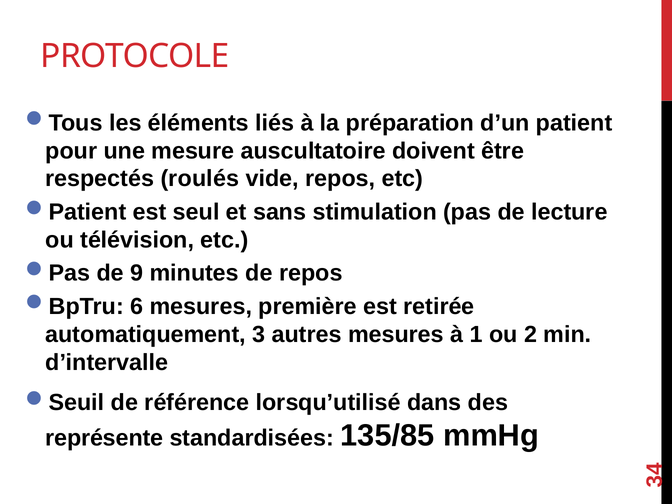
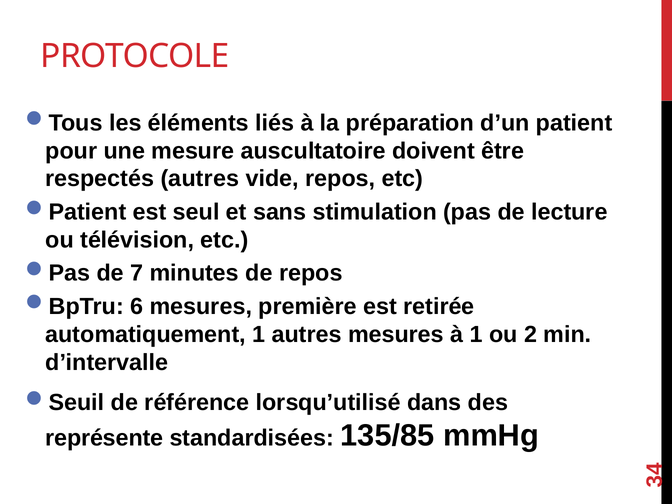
respectés roulés: roulés -> autres (200, 179)
9: 9 -> 7 (137, 273)
automatiquement 3: 3 -> 1 (259, 334)
